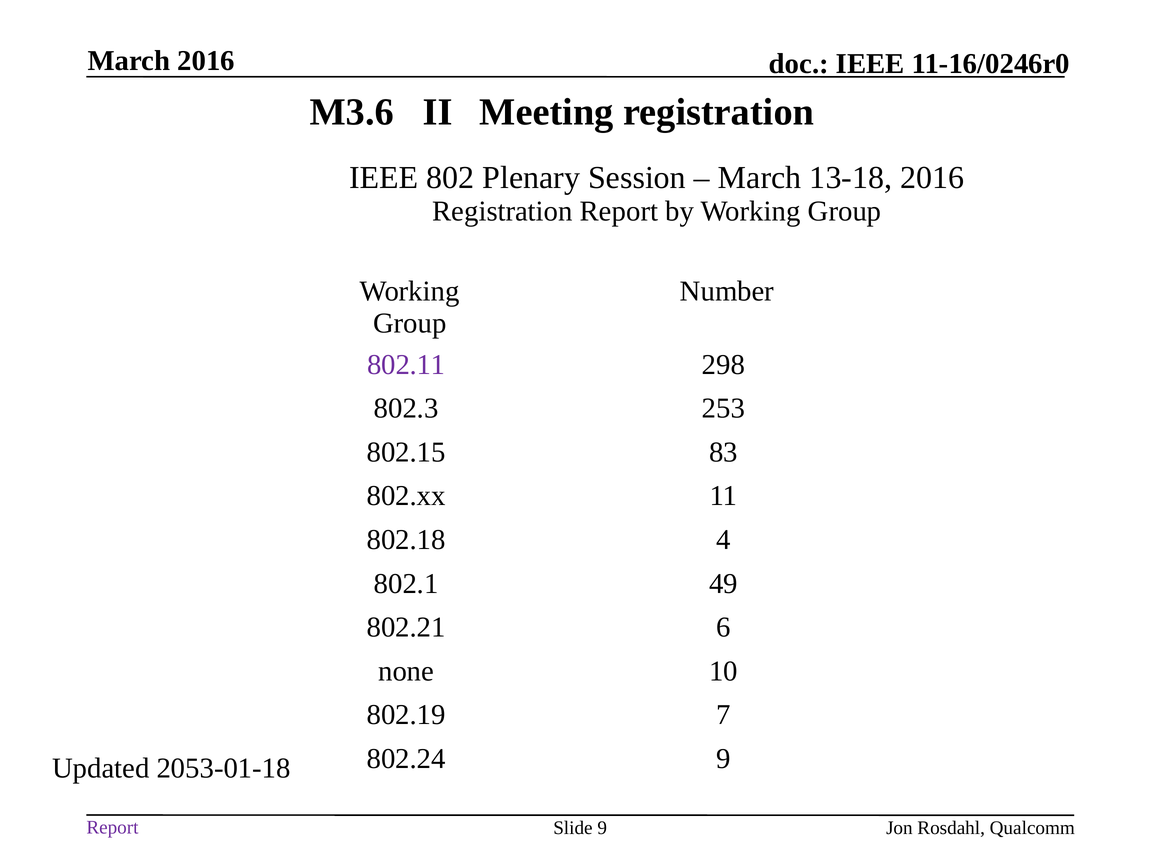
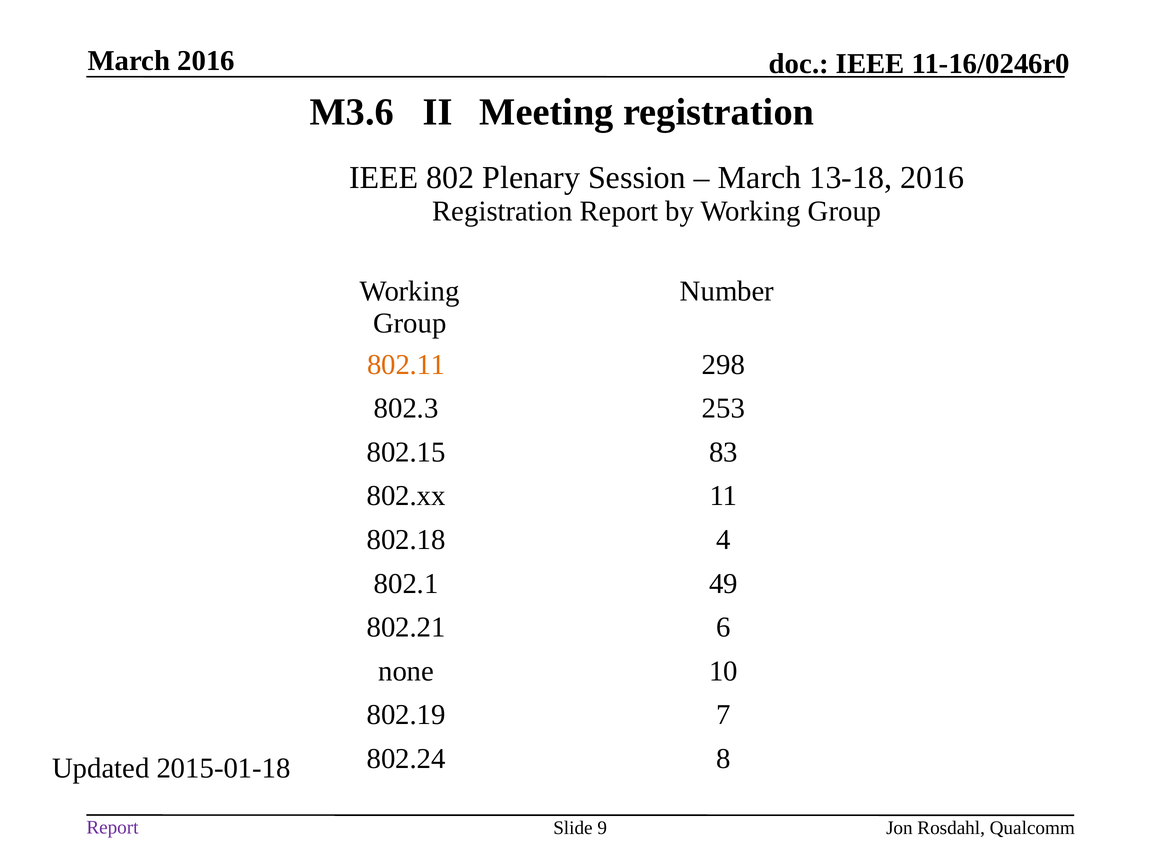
802.11 colour: purple -> orange (406, 365)
802.24 9: 9 -> 8 (723, 759)
2053-01-18: 2053-01-18 -> 2015-01-18 (224, 769)
